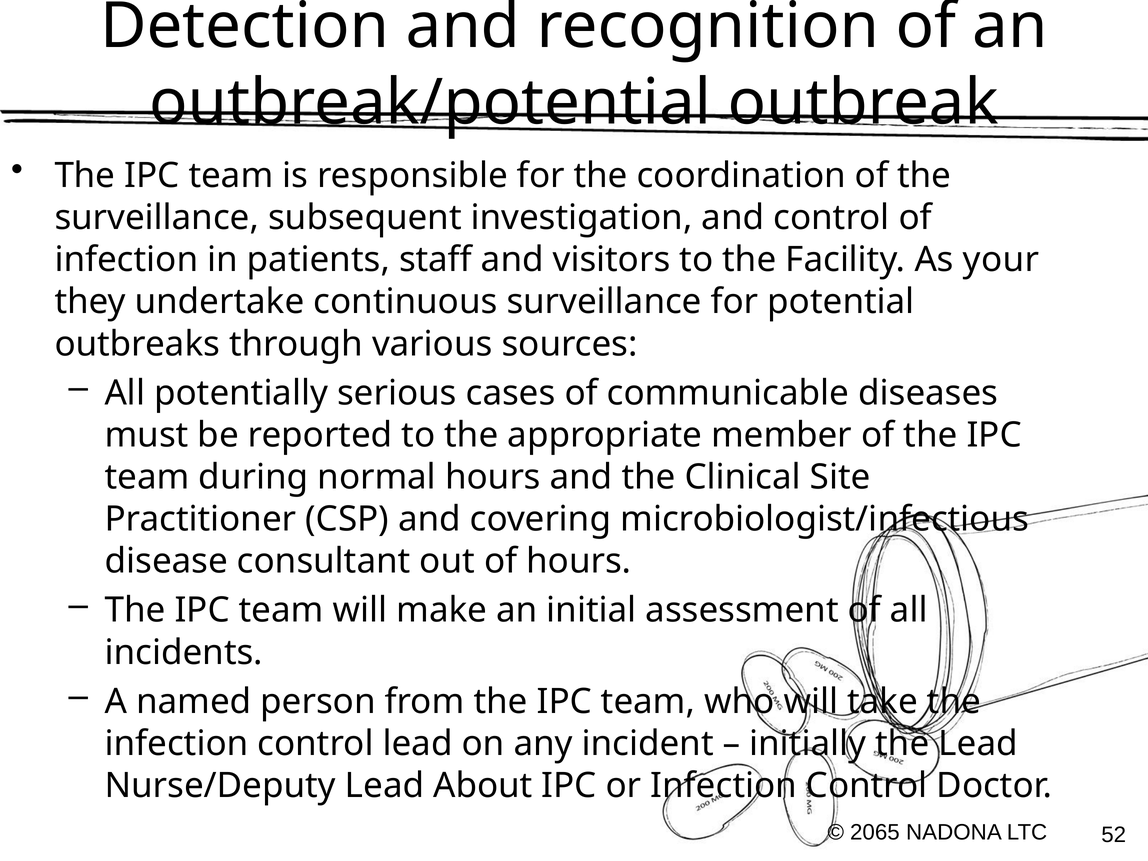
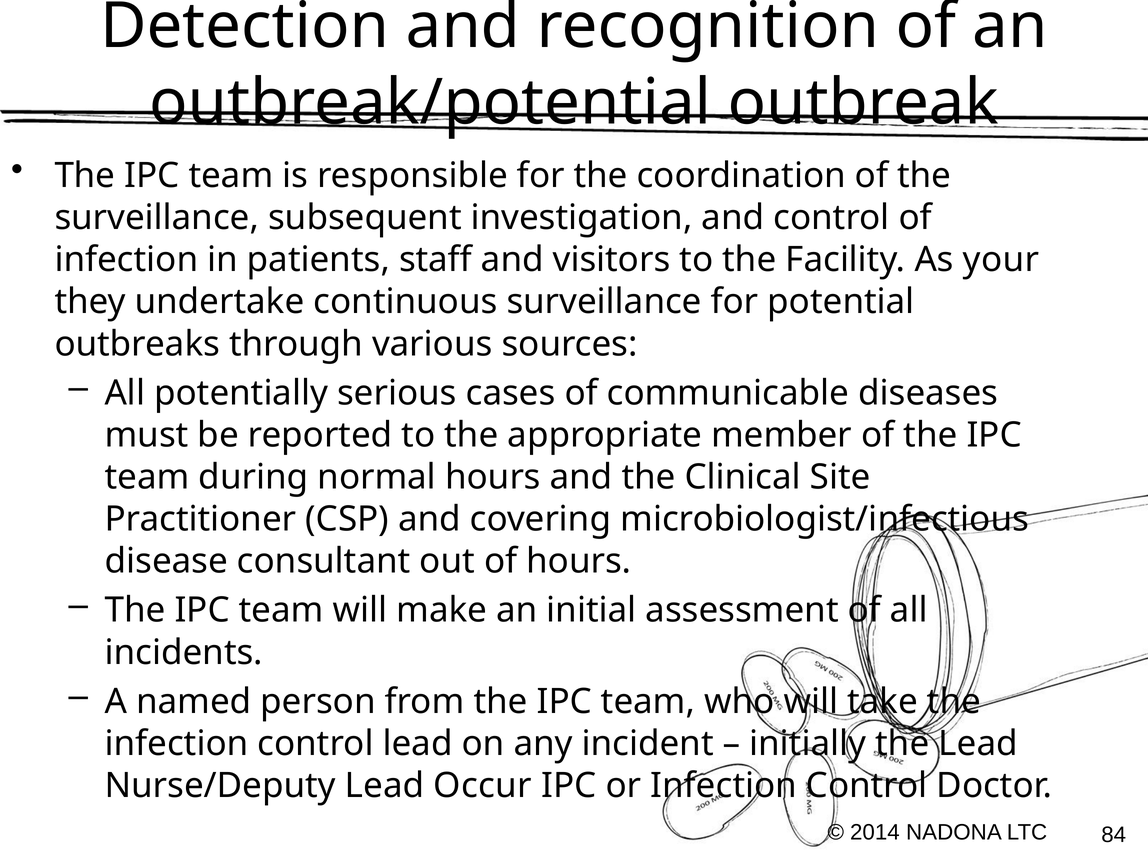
About: About -> Occur (483, 786)
2065: 2065 -> 2014 (875, 832)
52: 52 -> 84 (1114, 835)
